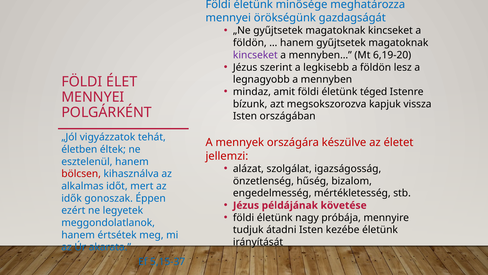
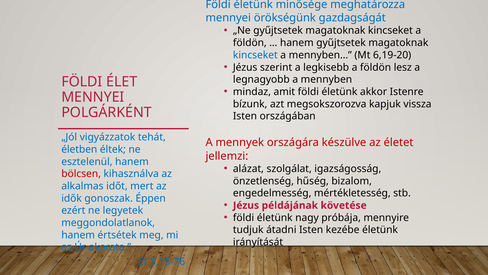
kincseket colour: purple -> blue (255, 55)
téged: téged -> akkor (374, 92)
5,15-37: 5,15-37 -> 5,15-76 (168, 261)
